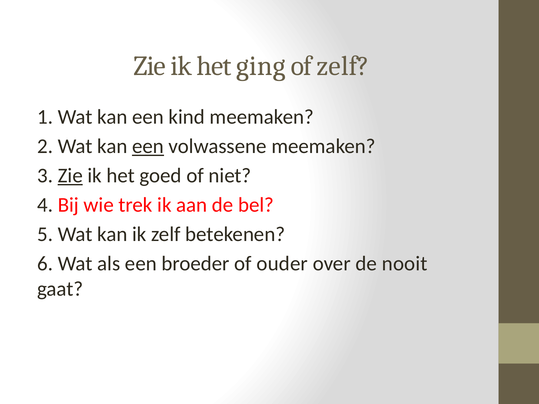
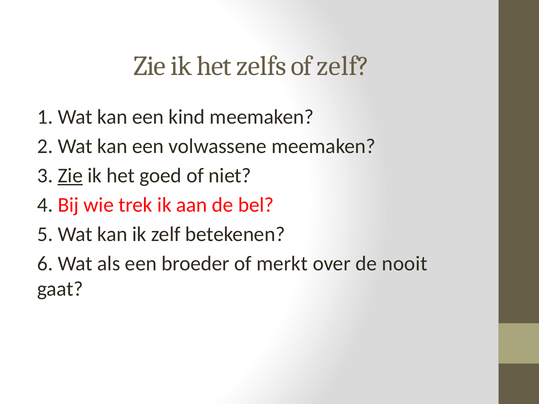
ging: ging -> zelfs (261, 66)
een underline: present -> none (148, 146)
ouder: ouder -> merkt (282, 264)
